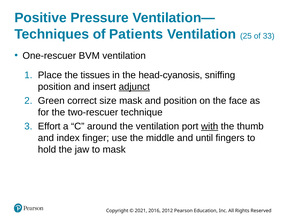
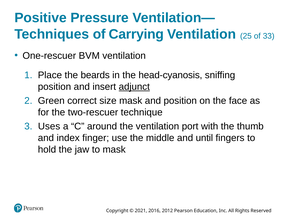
Patients: Patients -> Carrying (136, 34)
tissues: tissues -> beards (95, 75)
Effort: Effort -> Uses (49, 126)
with underline: present -> none (210, 126)
